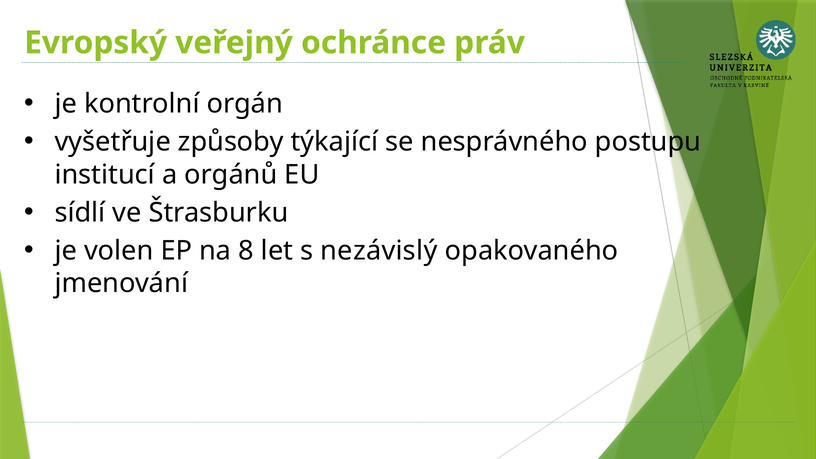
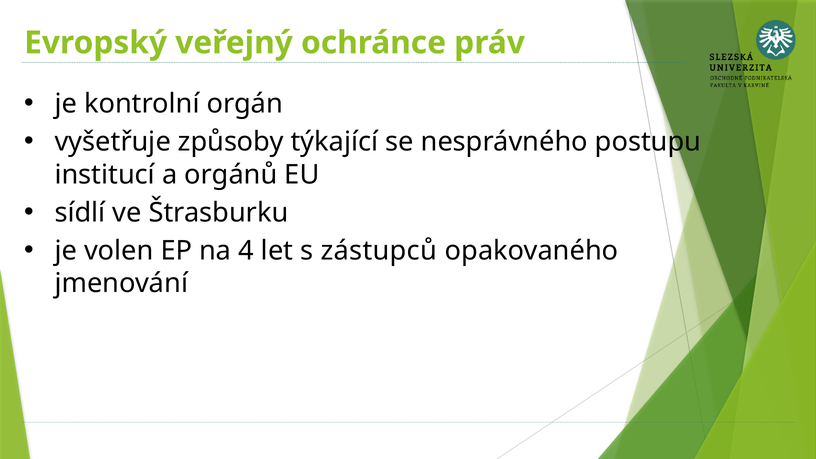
8: 8 -> 4 (246, 251)
nezávislý: nezávislý -> zástupců (379, 251)
